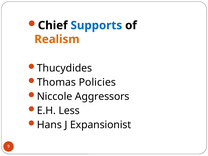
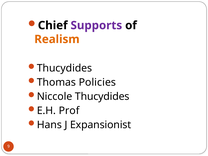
Supports colour: blue -> purple (96, 25)
Niccole Aggressors: Aggressors -> Thucydides (102, 96)
Less: Less -> Prof (69, 111)
